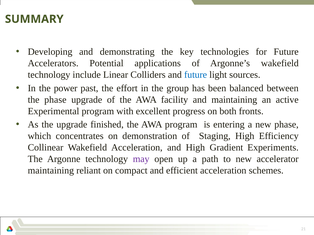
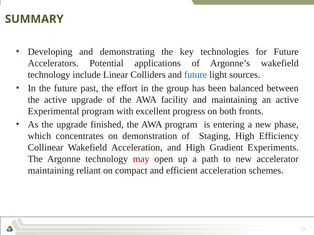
the power: power -> future (66, 88)
the phase: phase -> active (55, 100)
may colour: purple -> red (141, 159)
